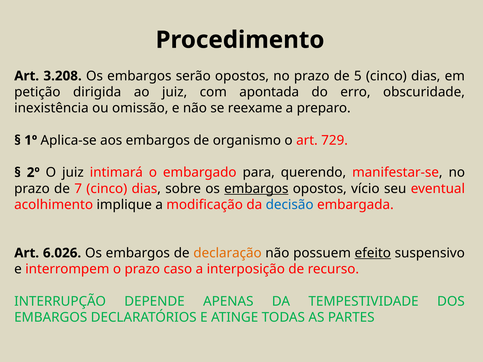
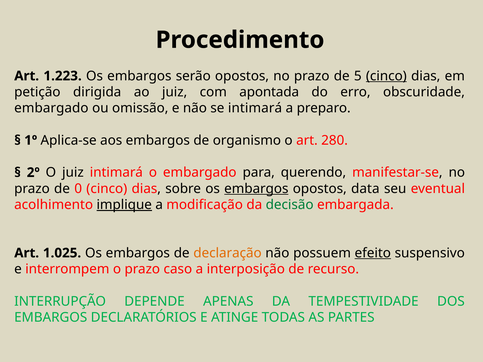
3.208: 3.208 -> 1.223 (63, 76)
cinco underline: none -> present (386, 76)
inexistência: inexistência -> embargado (51, 108)
se reexame: reexame -> intimará (255, 108)
729: 729 -> 280 (335, 140)
7: 7 -> 0 (78, 189)
vício: vício -> data (365, 189)
implique underline: none -> present (124, 205)
decisão colour: blue -> green (290, 205)
6.026: 6.026 -> 1.025 (62, 253)
